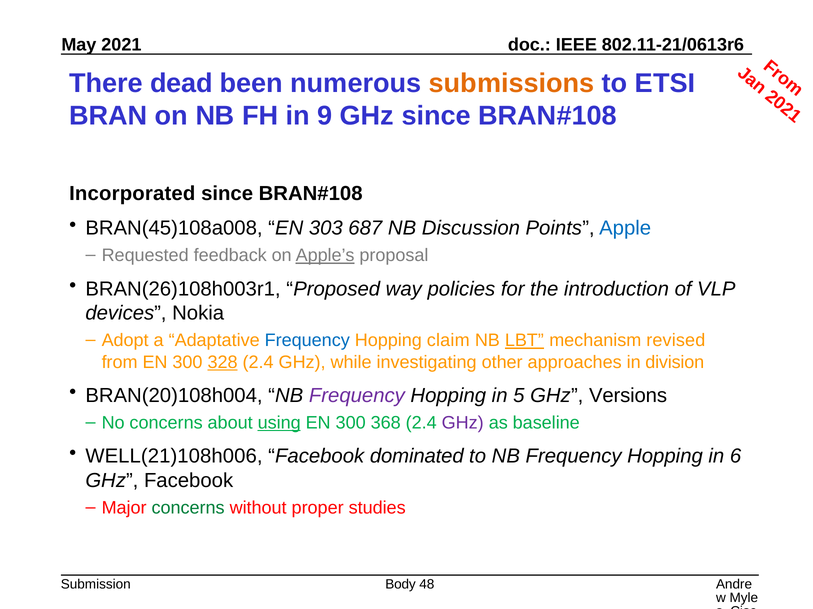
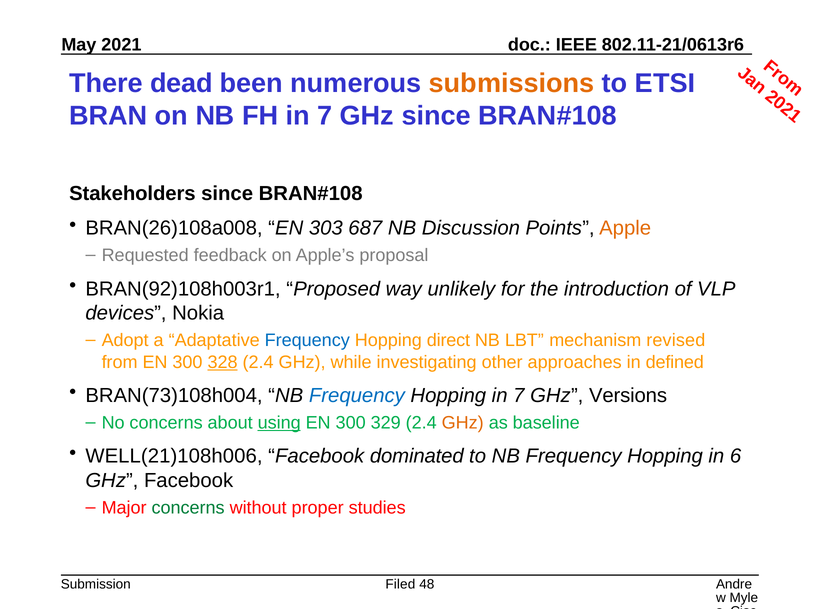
FH in 9: 9 -> 7 (325, 116)
Incorporated: Incorporated -> Stakeholders (132, 194)
BRAN(45)108a008: BRAN(45)108a008 -> BRAN(26)108a008 (174, 228)
Apple colour: blue -> orange (625, 228)
Apple’s underline: present -> none (325, 256)
BRAN(26)108h003r1: BRAN(26)108h003r1 -> BRAN(92)108h003r1 (183, 289)
policies: policies -> unlikely (461, 289)
claim: claim -> direct (448, 341)
LBT underline: present -> none (524, 341)
division: division -> defined (675, 363)
BRAN(20)108h004: BRAN(20)108h004 -> BRAN(73)108h004 (174, 396)
Frequency colour: purple -> blue (357, 396)
Hopping in 5: 5 -> 7 (519, 396)
368: 368 -> 329 (386, 423)
GHz colour: purple -> orange (463, 423)
Body: Body -> Filed (400, 585)
